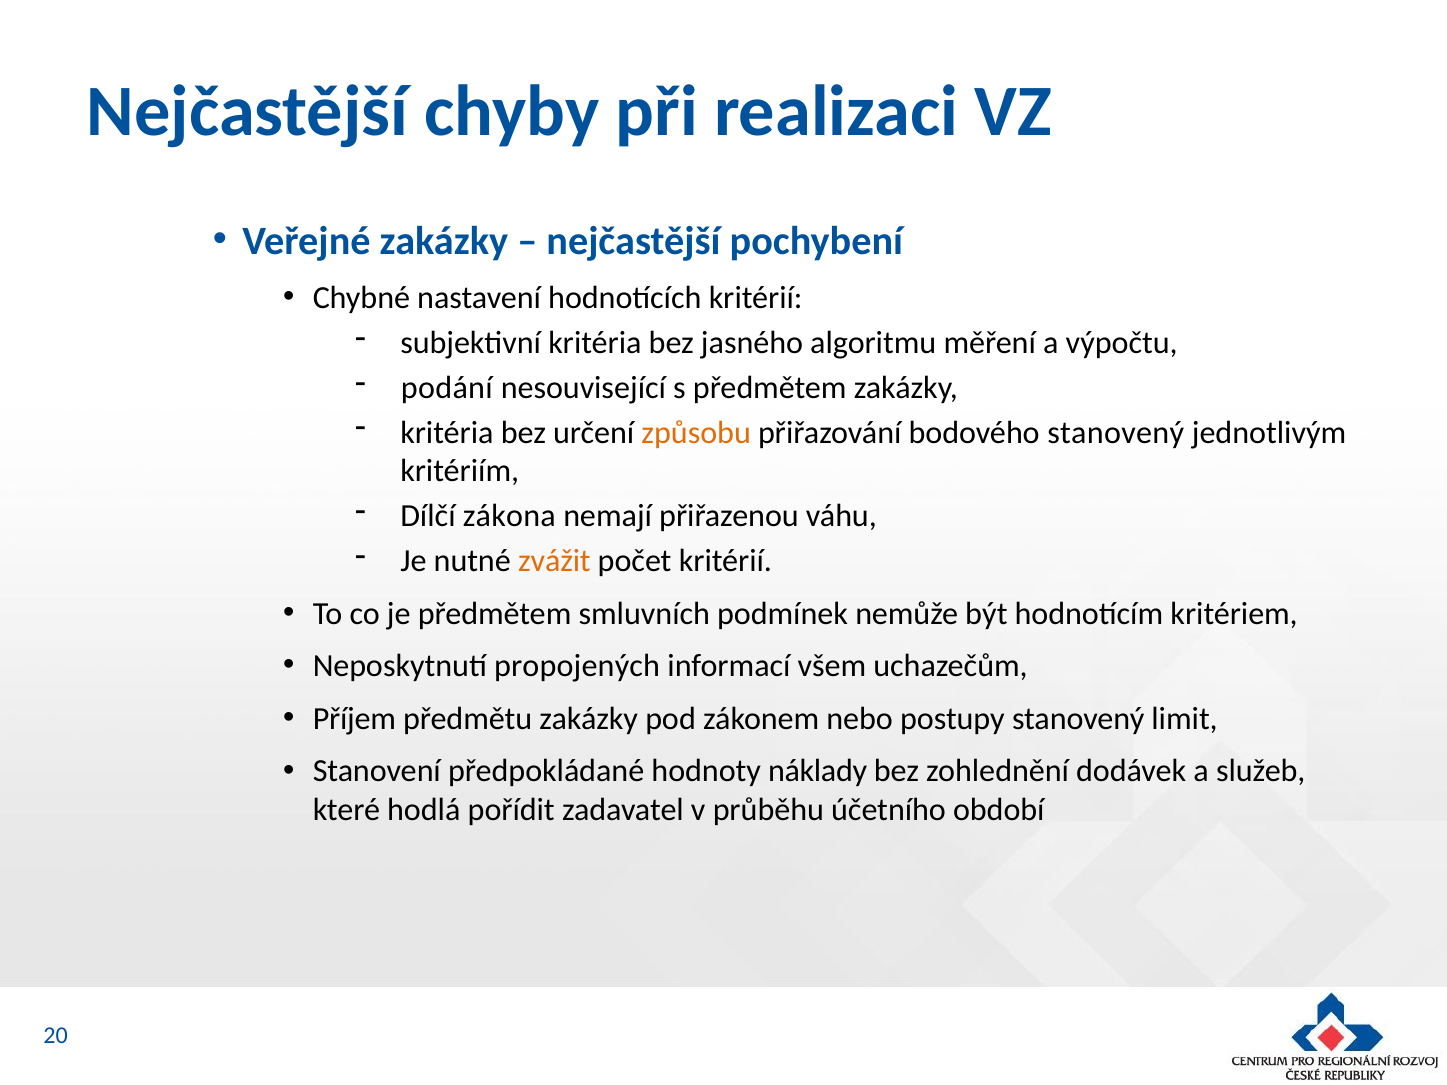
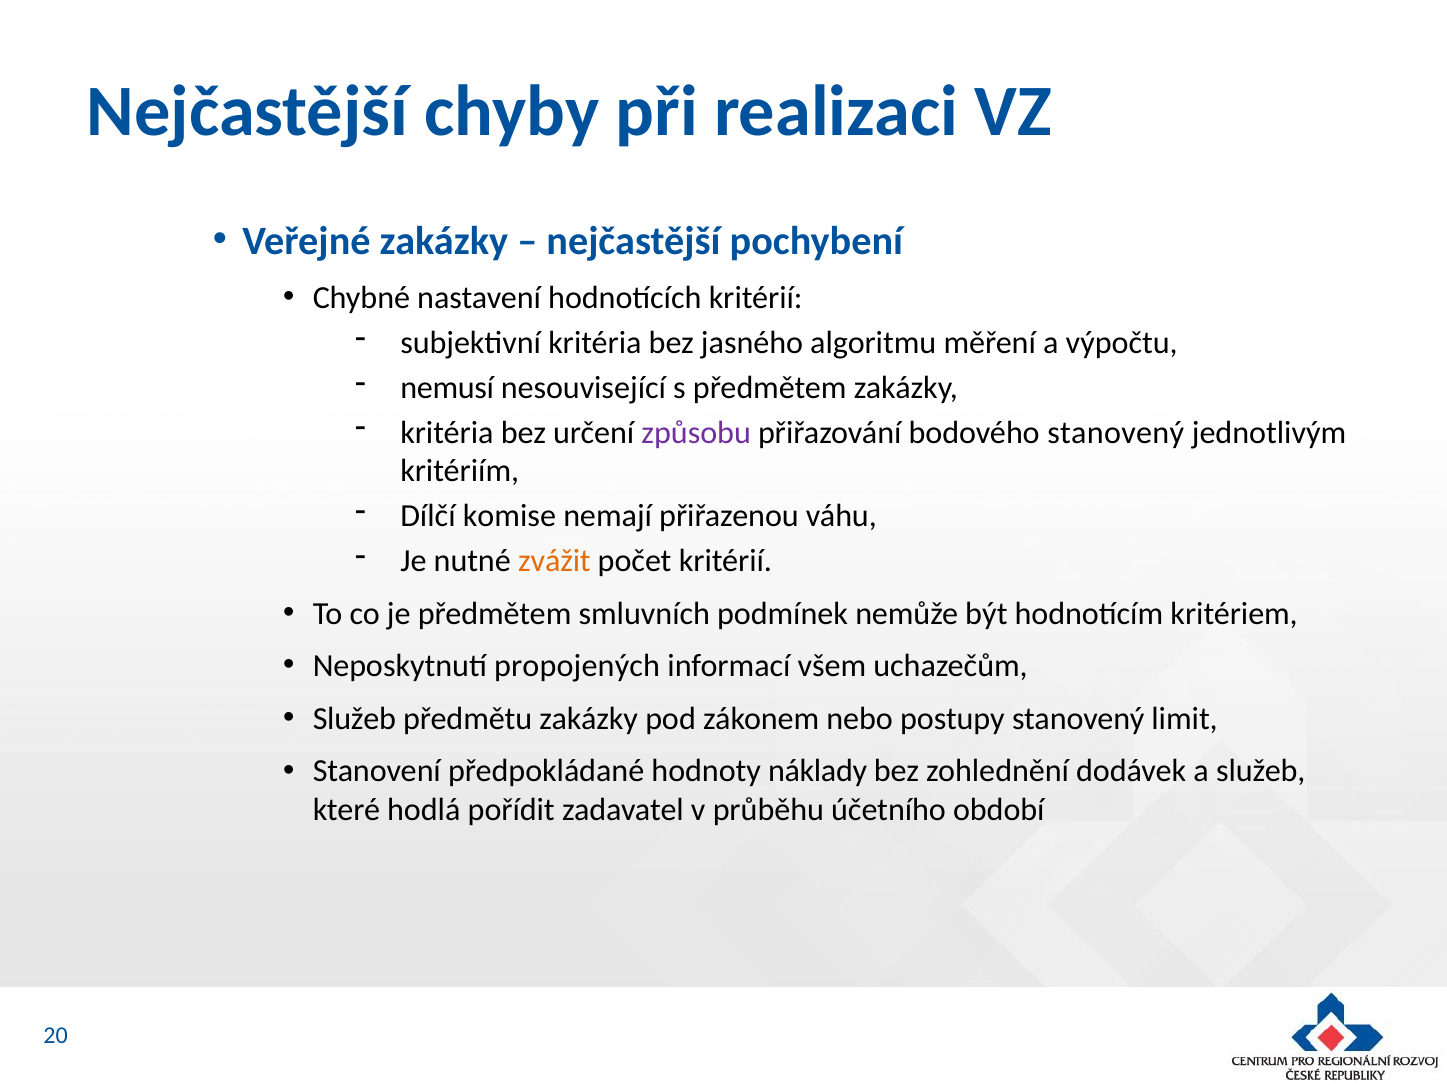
podání: podání -> nemusí (447, 388)
způsobu colour: orange -> purple (696, 433)
zákona: zákona -> komise (509, 516)
Příjem: Příjem -> Služeb (354, 719)
